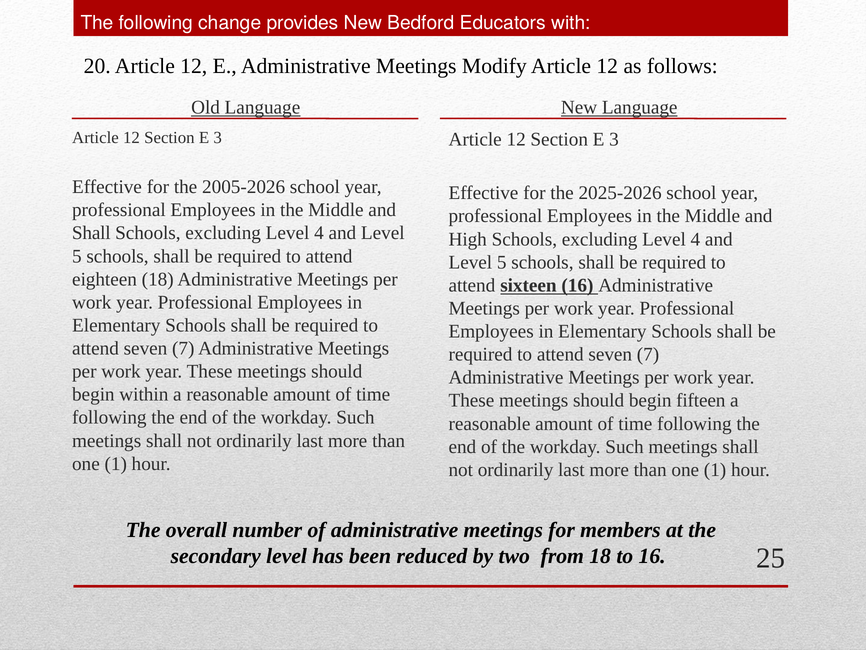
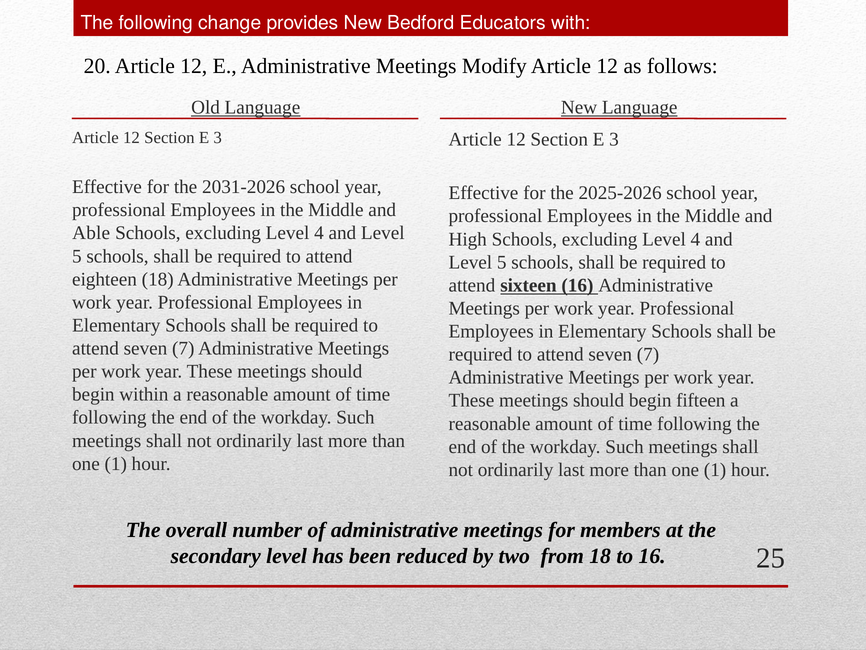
2005-2026: 2005-2026 -> 2031-2026 (244, 187)
Shall: Shall -> Able (91, 233)
